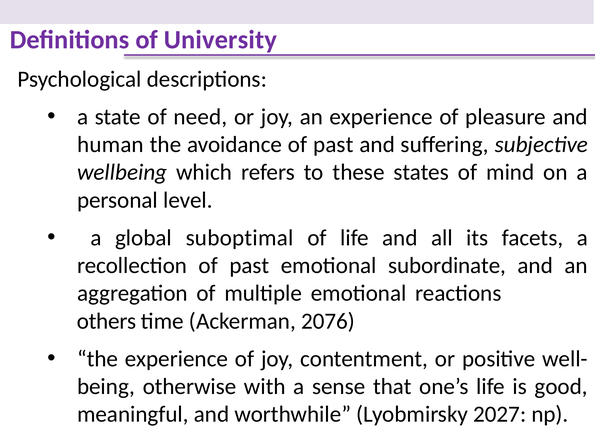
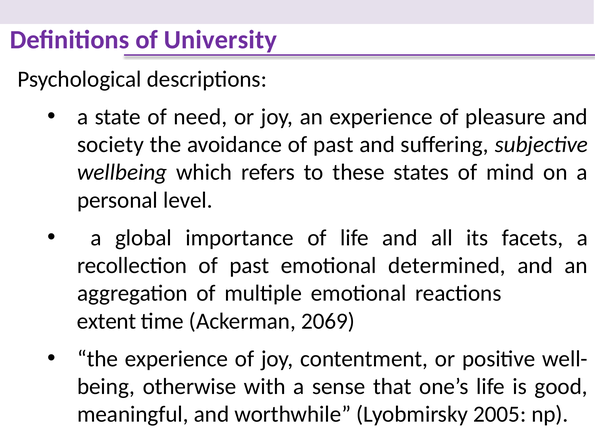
human: human -> society (110, 145)
suboptimal: suboptimal -> importance (240, 238)
subordinate: subordinate -> determined (447, 266)
others: others -> extent (107, 321)
2076: 2076 -> 2069 (328, 321)
2027: 2027 -> 2005 (500, 414)
